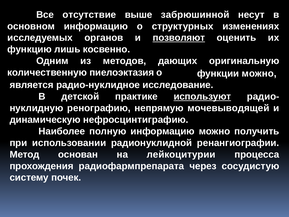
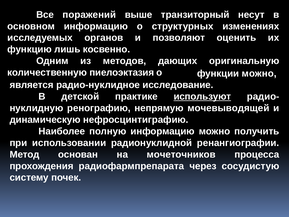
отсутствие: отсутствие -> поражений (89, 15)
забрюшинной: забрюшинной -> транзиторный (195, 15)
позволяют underline: present -> none (179, 38)
лейкоцитурии: лейкоцитурии -> мочеточников (181, 154)
